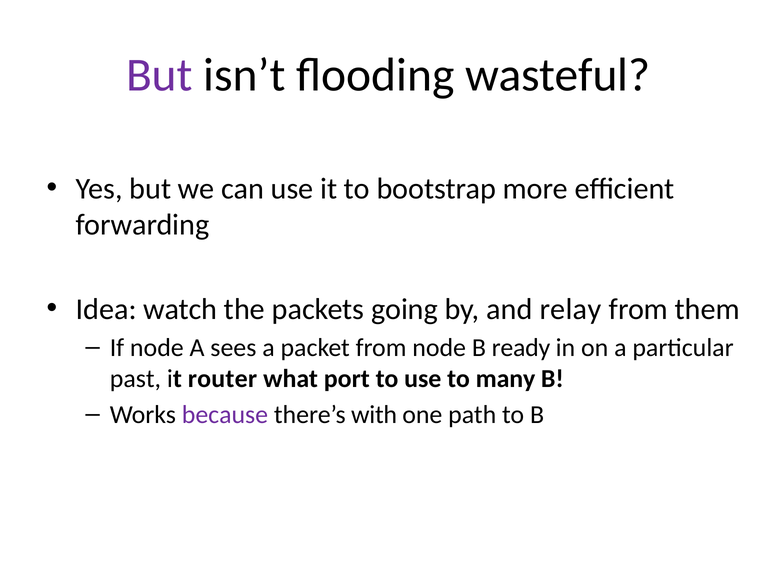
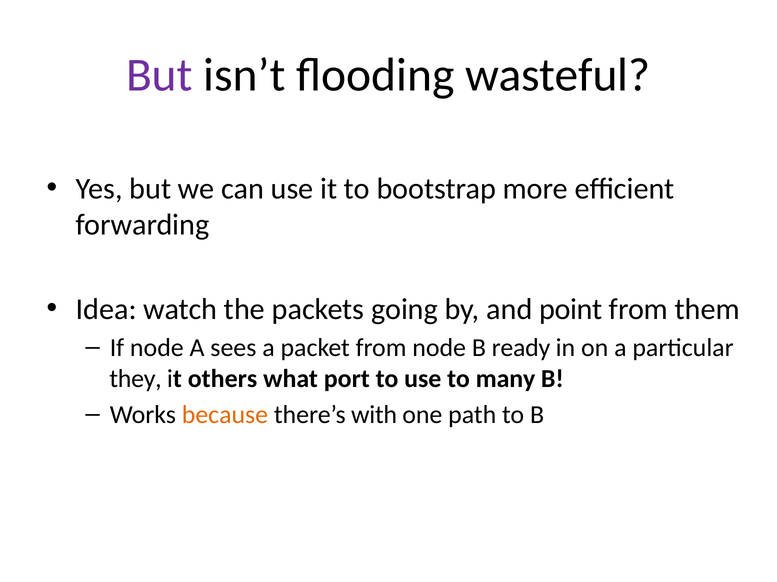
relay: relay -> point (571, 310)
past: past -> they (136, 379)
router: router -> others (223, 379)
because colour: purple -> orange (225, 415)
